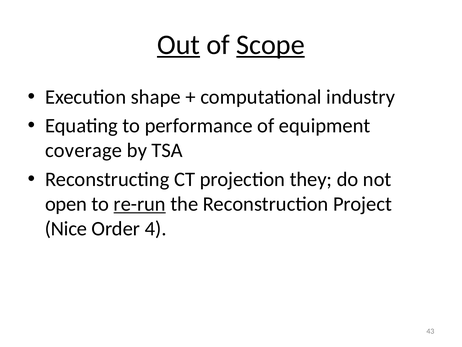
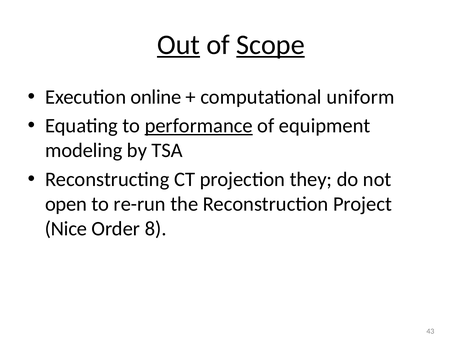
shape: shape -> online (156, 97)
industry: industry -> uniform (361, 97)
performance underline: none -> present (199, 126)
coverage: coverage -> modeling (84, 150)
re-run underline: present -> none (140, 204)
4: 4 -> 8 (156, 228)
